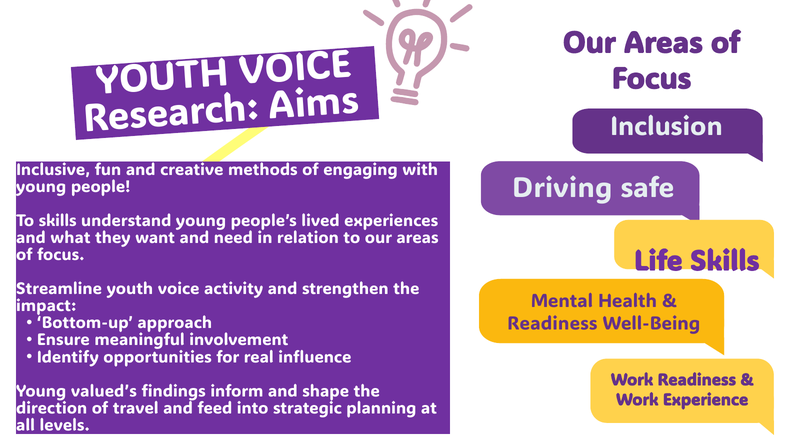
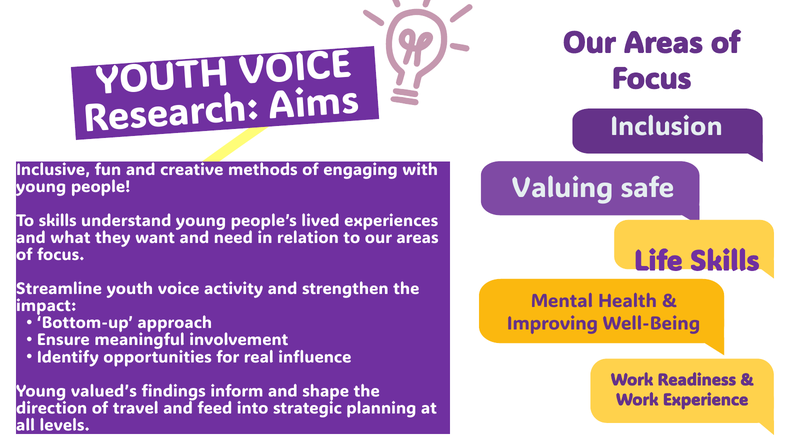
Driving: Driving -> Valuing (563, 188)
Readiness: Readiness -> Improving (552, 324)
